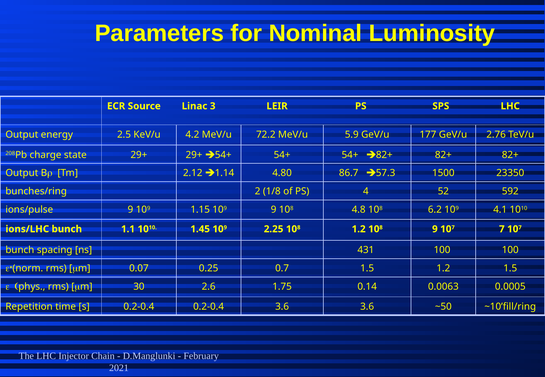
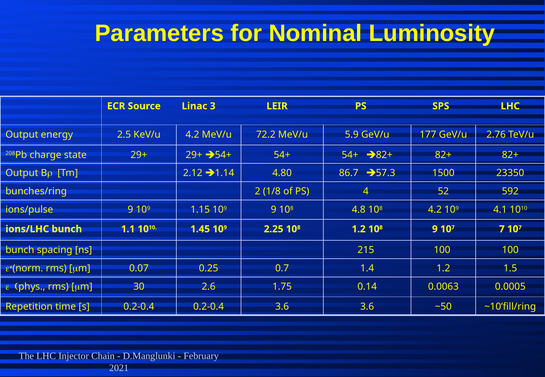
108 6.2: 6.2 -> 4.2 (435, 210)
431: 431 -> 215 (366, 250)
0.7 1.5: 1.5 -> 1.4 (367, 269)
